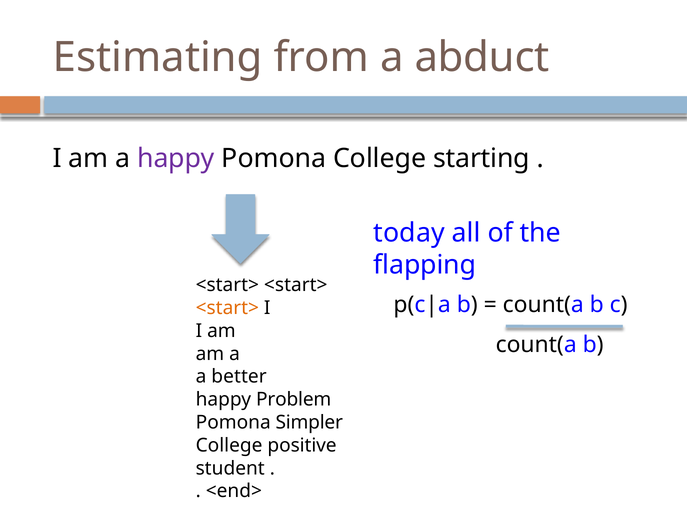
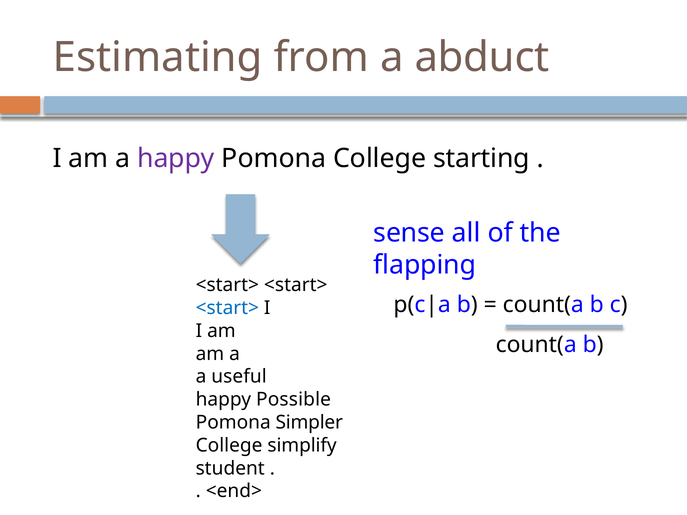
today: today -> sense (409, 233)
<start> colour: orange -> blue (227, 308)
better: better -> useful (239, 377)
Problem: Problem -> Possible (294, 400)
positive: positive -> simplify (302, 446)
